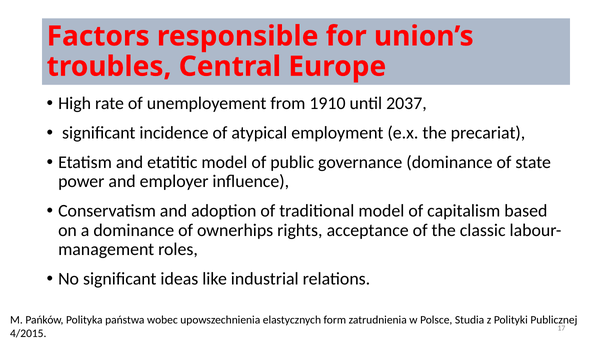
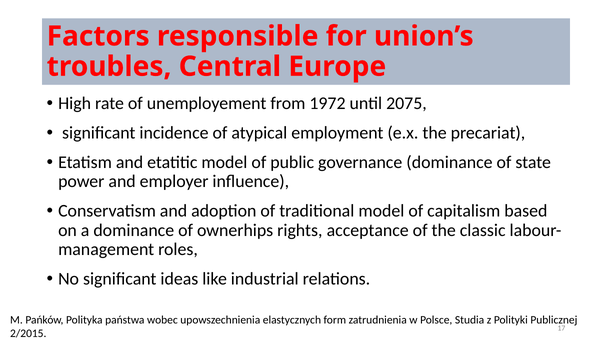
1910: 1910 -> 1972 (327, 103)
2037: 2037 -> 2075 (406, 103)
4/2015: 4/2015 -> 2/2015 (28, 334)
